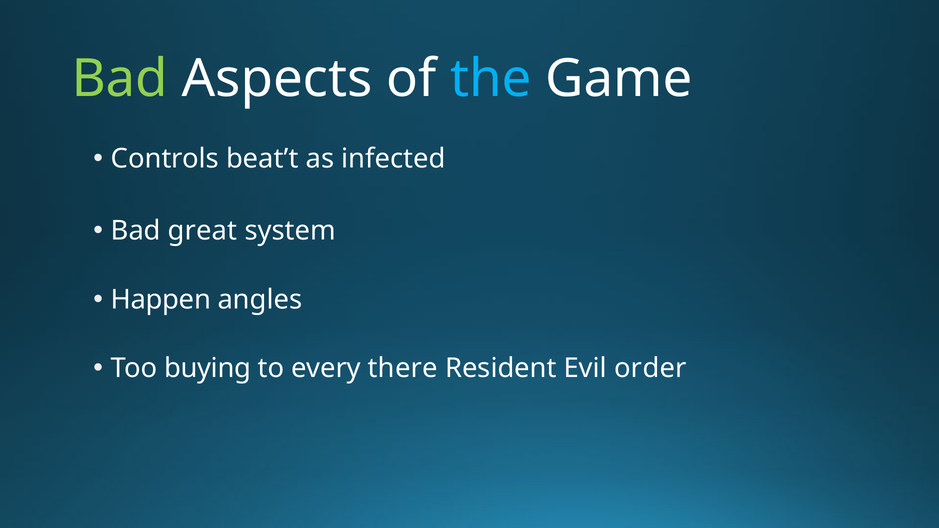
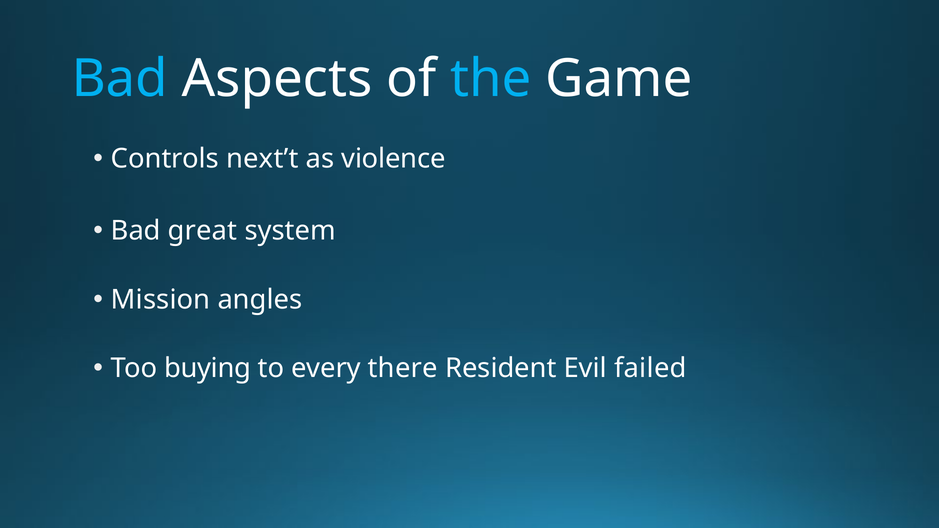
Bad colour: light green -> light blue (120, 79)
beat’t: beat’t -> next’t (262, 159)
infected: infected -> violence (393, 159)
Happen: Happen -> Mission (161, 300)
order: order -> failed (650, 368)
